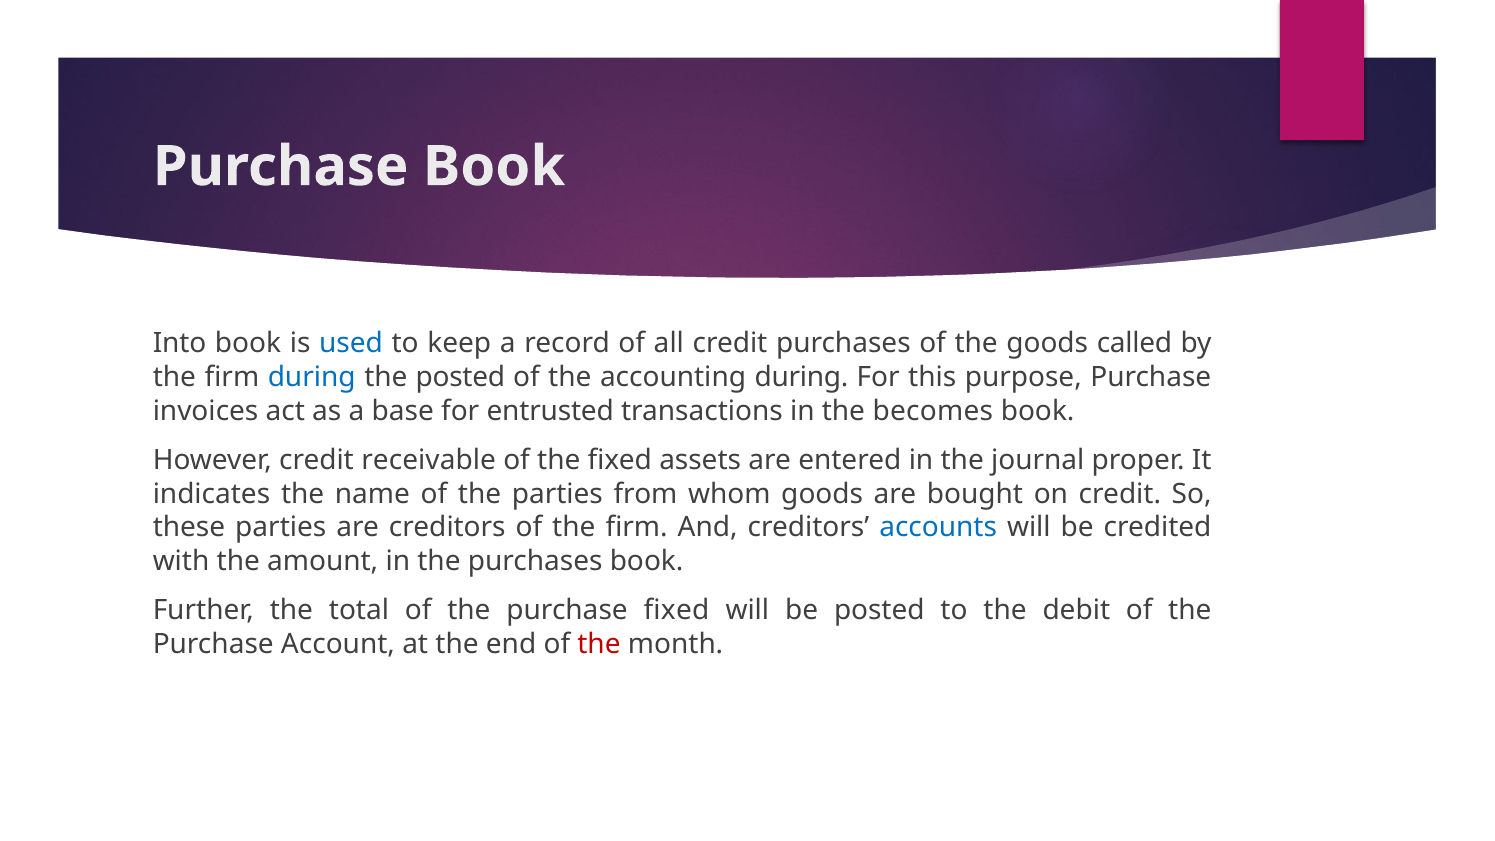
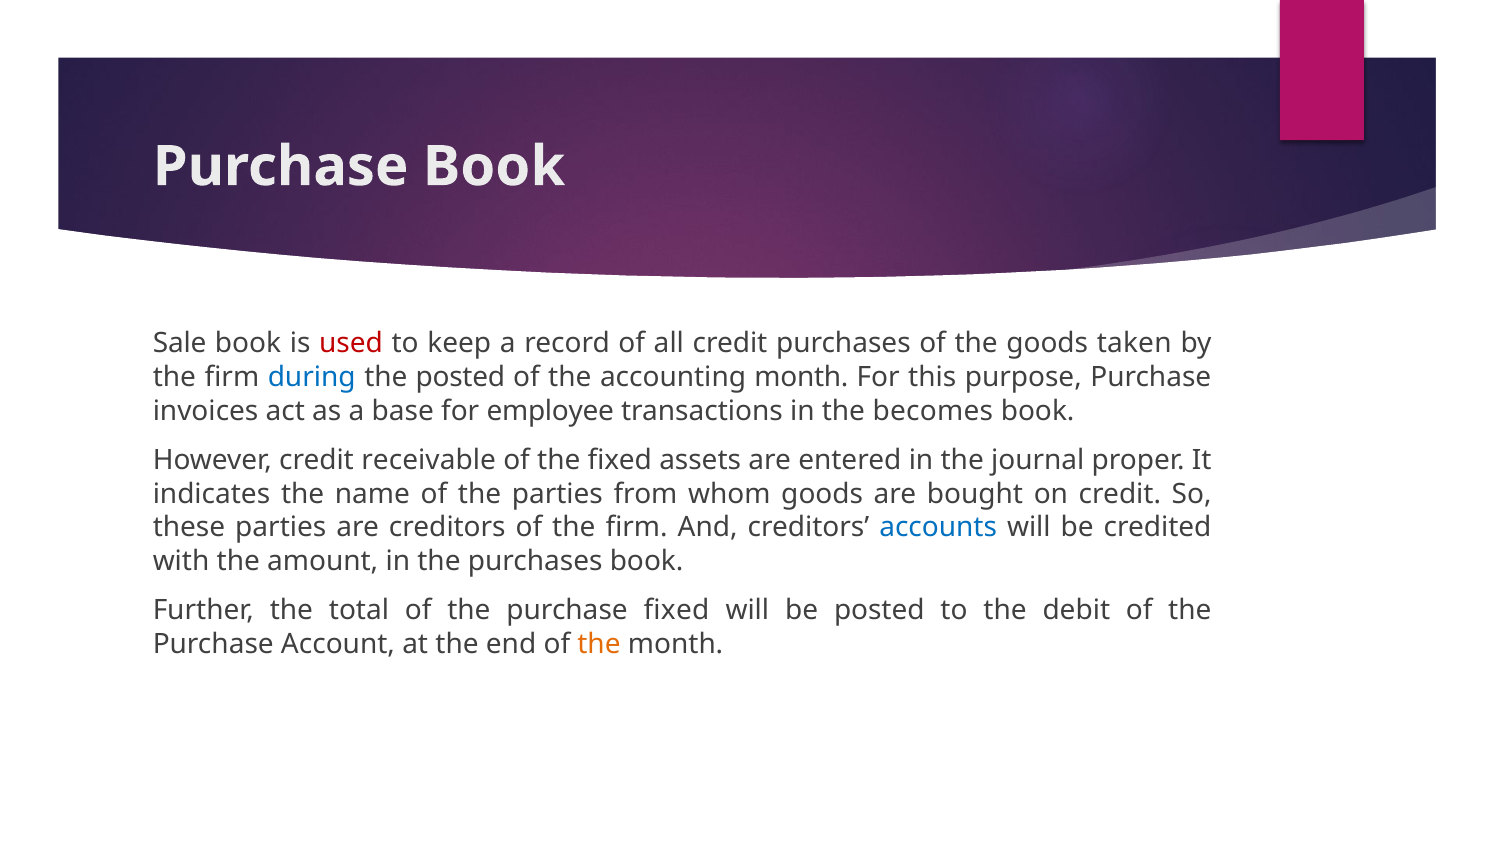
Into: Into -> Sale (180, 344)
used colour: blue -> red (351, 344)
called: called -> taken (1134, 344)
accounting during: during -> month (801, 377)
entrusted: entrusted -> employee (550, 411)
the colour: red -> orange (599, 644)
